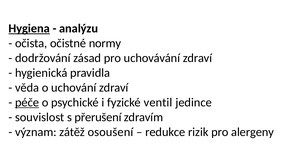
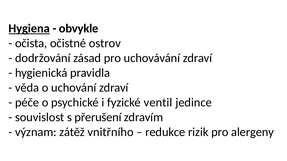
analýzu: analýzu -> obvykle (79, 29)
normy: normy -> ostrov (105, 43)
péče underline: present -> none (27, 103)
osoušení: osoušení -> vnitřního (111, 132)
